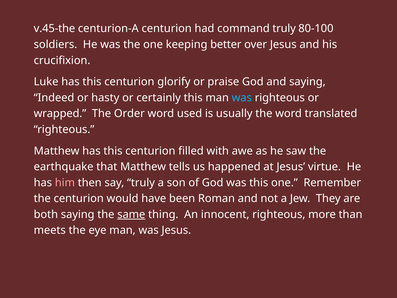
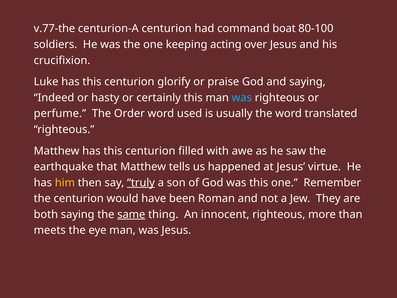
v.45-the: v.45-the -> v.77-the (54, 29)
command truly: truly -> boat (284, 29)
better: better -> acting (226, 44)
wrapped: wrapped -> perfume (60, 113)
him colour: pink -> yellow (65, 183)
truly underline: none -> present (141, 183)
